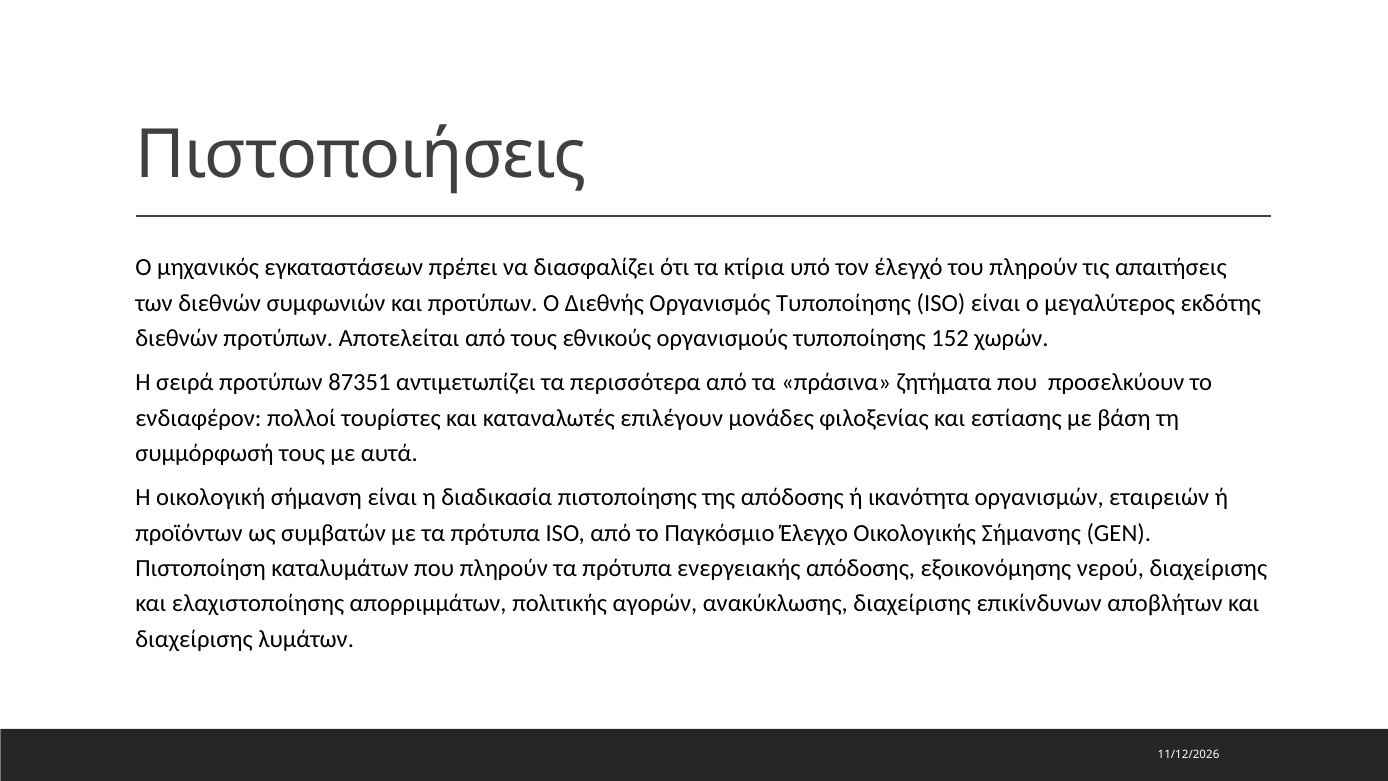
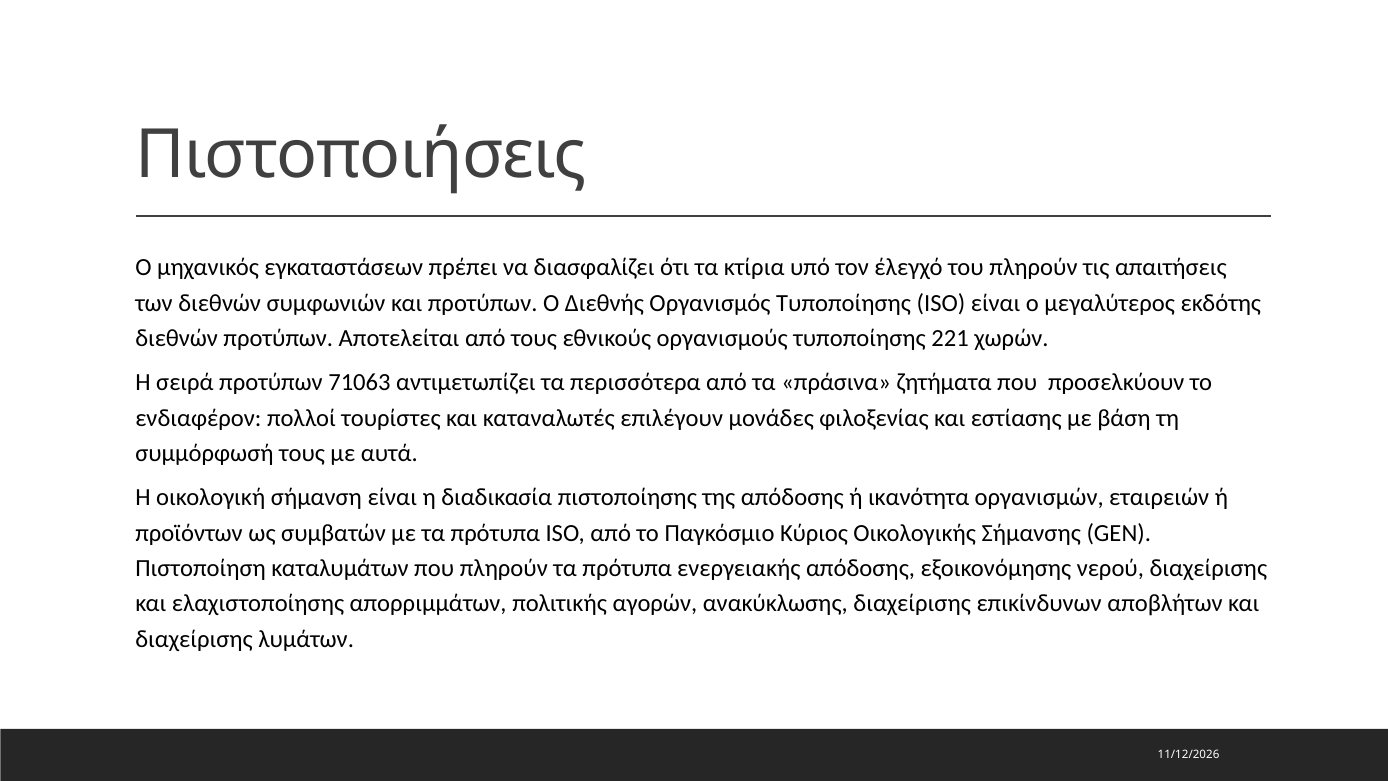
152: 152 -> 221 (950, 338)
87351: 87351 -> 71063 (359, 383)
Έλεγχο: Έλεγχο -> Κύριος (814, 533)
